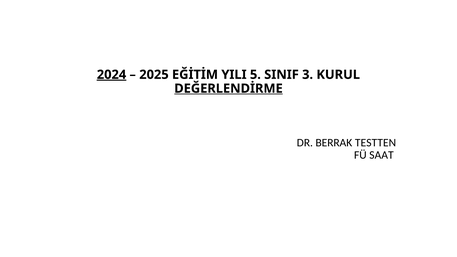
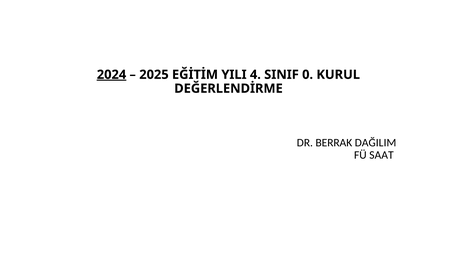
5: 5 -> 4 (255, 75)
3: 3 -> 0 (308, 75)
DEĞERLENDİRME underline: present -> none (228, 89)
TESTTEN: TESTTEN -> DAĞILIM (376, 143)
